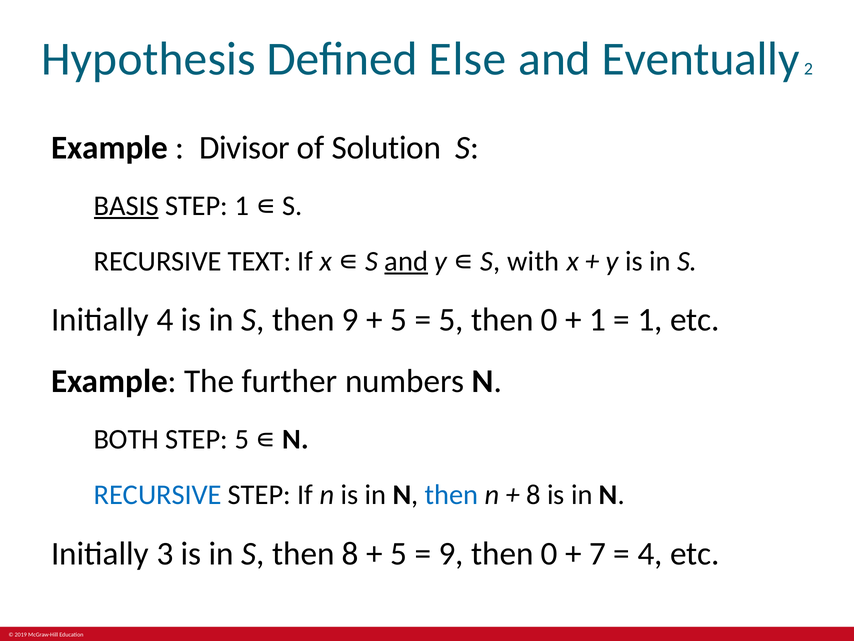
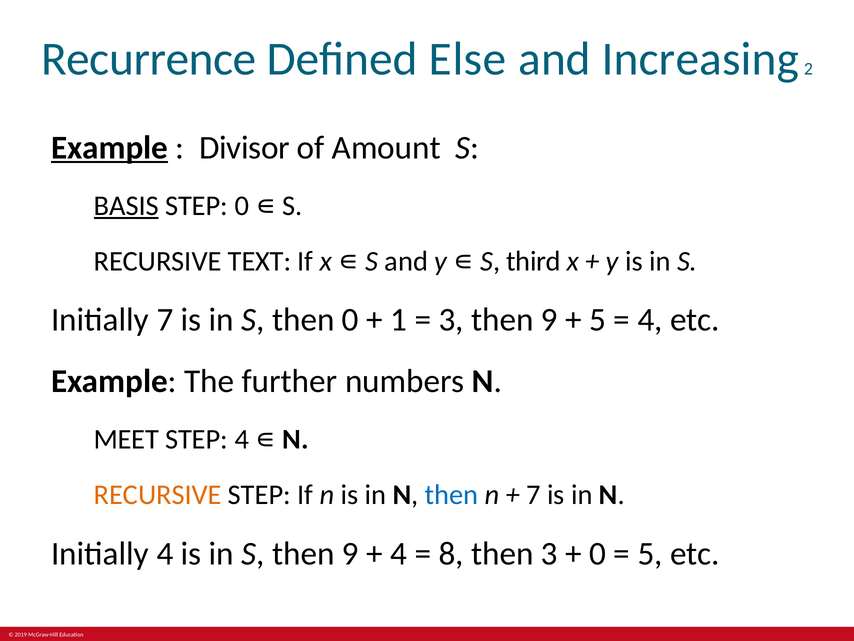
Hypothesis: Hypothesis -> Recurrence (149, 59)
Eventually: Eventually -> Increasing (700, 59)
Example underline: none -> present (110, 147)
Solution: Solution -> Amount (386, 147)
STEP 1: 1 -> 0 (242, 205)
and underline: present -> none (406, 261)
with: with -> third (534, 261)
Initially 4: 4 -> 7 (165, 320)
then 9: 9 -> 0 (350, 320)
5: 5 -> 1 (399, 320)
5: 5 -> 3 (451, 320)
0: 0 -> 9 (549, 320)
1: 1 -> 5 (598, 320)
1: 1 -> 4 (650, 320)
BOTH: BOTH -> MEET (126, 439)
STEP 5: 5 -> 4 (242, 439)
RECURSIVE colour: blue -> orange (158, 494)
8: 8 -> 7 (533, 494)
Initially 3: 3 -> 4 (165, 553)
S then 8: 8 -> 9 (350, 553)
5: 5 -> 4 (399, 553)
9: 9 -> 8 (451, 553)
0: 0 -> 3 (549, 553)
7: 7 -> 0 (598, 553)
4: 4 -> 5 (650, 553)
